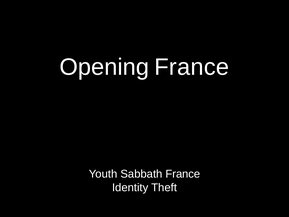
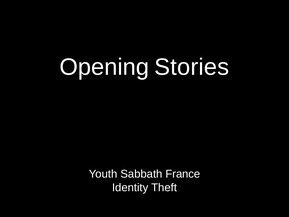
Opening France: France -> Stories (192, 67)
